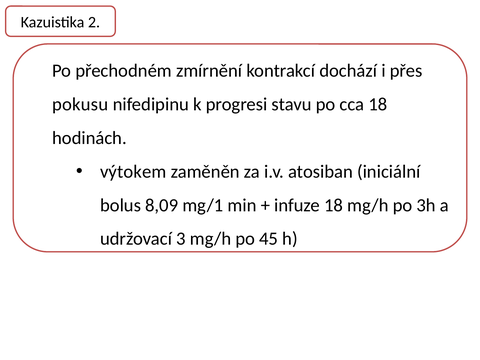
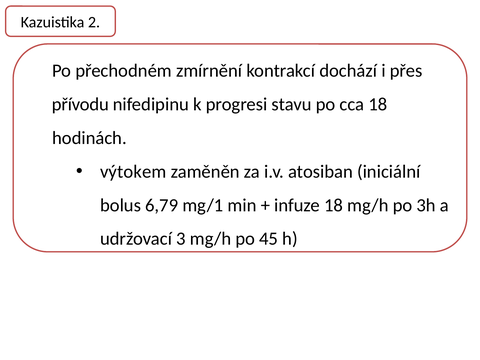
pokusu: pokusu -> přívodu (80, 104)
8,09: 8,09 -> 6,79 (162, 205)
